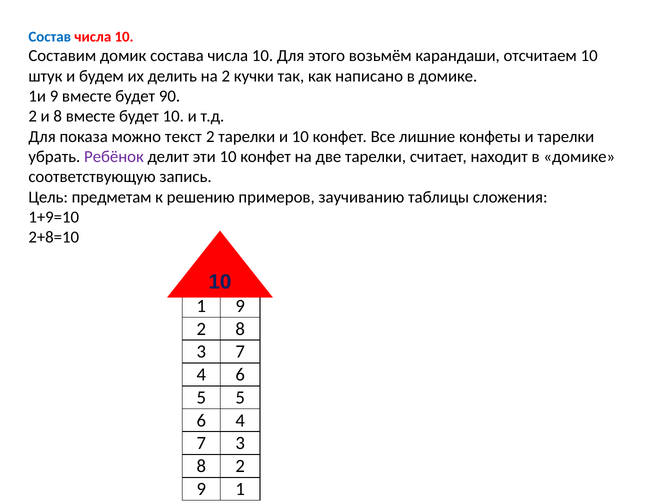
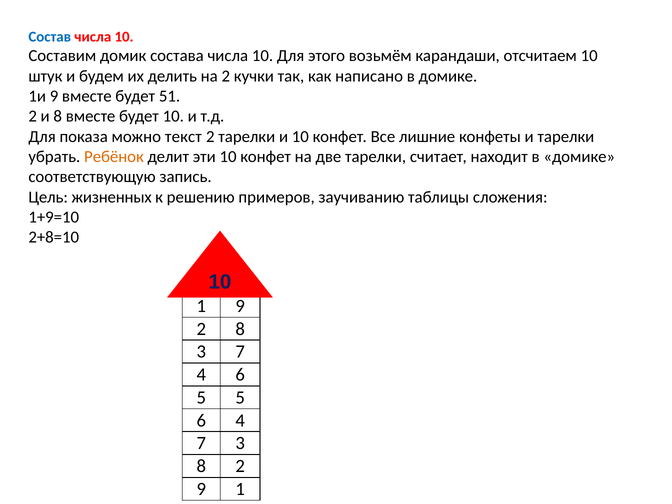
90: 90 -> 51 (170, 96)
Ребёнок colour: purple -> orange (114, 157)
предметам: предметам -> жизненных (112, 197)
